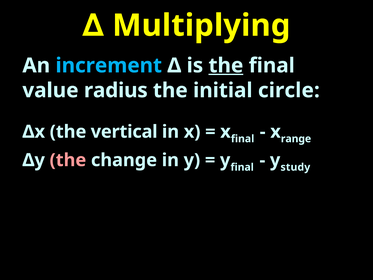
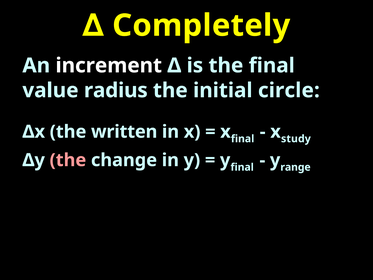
Multiplying: Multiplying -> Completely (201, 25)
increment colour: light blue -> white (109, 65)
the underline: present -> none (226, 65)
vertical: vertical -> written (124, 132)
range: range -> study (296, 139)
study: study -> range (295, 167)
